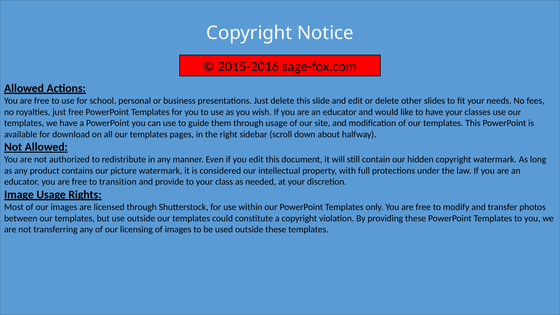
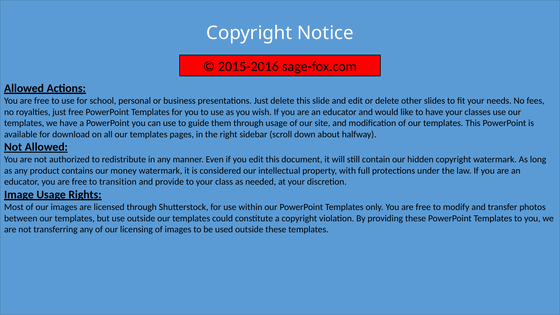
picture: picture -> money (124, 171)
